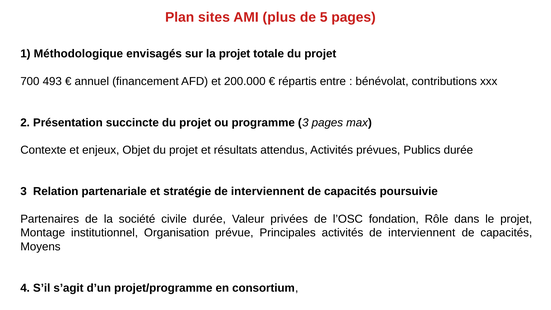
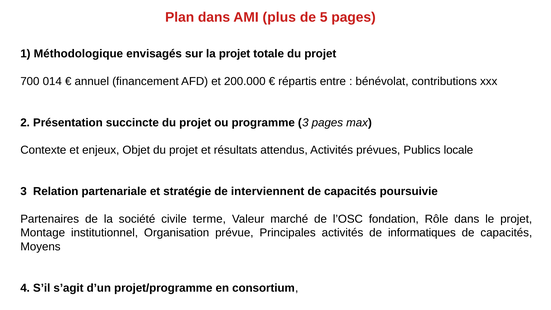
Plan sites: sites -> dans (214, 17)
493: 493 -> 014 (52, 81)
Publics durée: durée -> locale (458, 150)
civile durée: durée -> terme (209, 219)
privées: privées -> marché (289, 219)
activités de interviennent: interviennent -> informatiques (422, 233)
